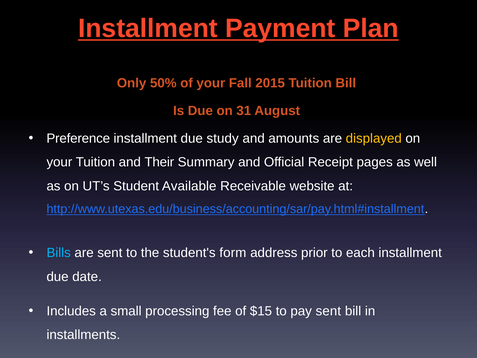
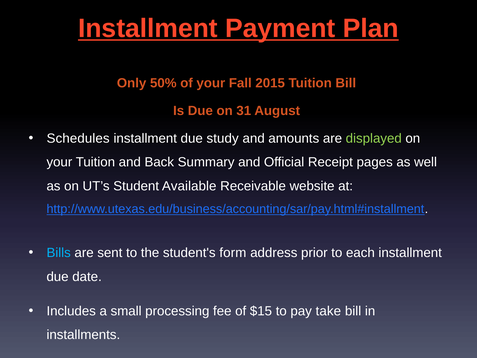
Preference: Preference -> Schedules (78, 138)
displayed colour: yellow -> light green (374, 138)
Their: Their -> Back (159, 162)
pay sent: sent -> take (328, 311)
